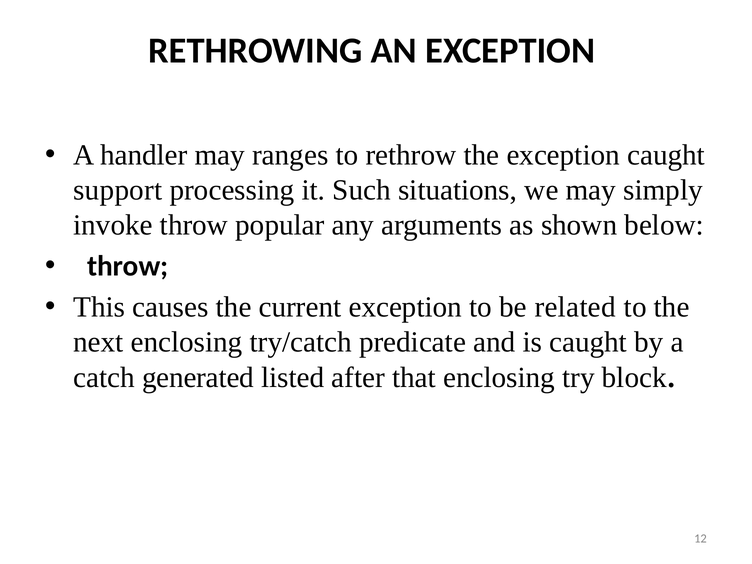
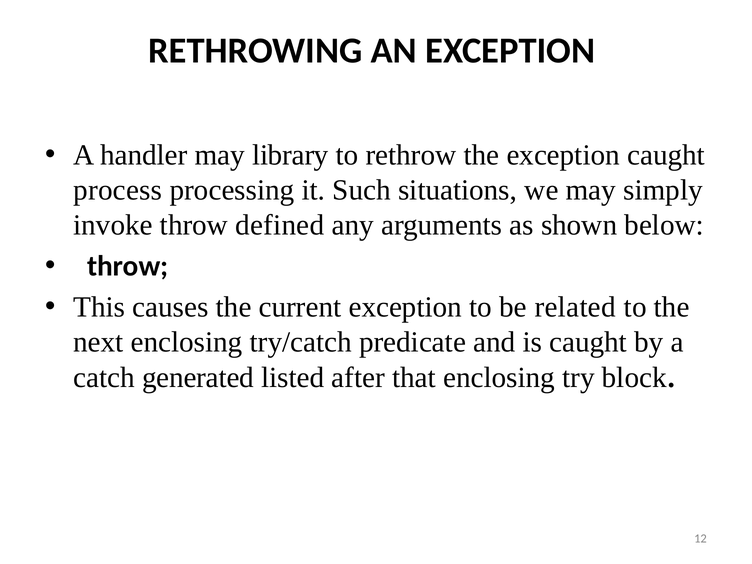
ranges: ranges -> library (290, 155)
support: support -> process (118, 190)
popular: popular -> defined (280, 225)
